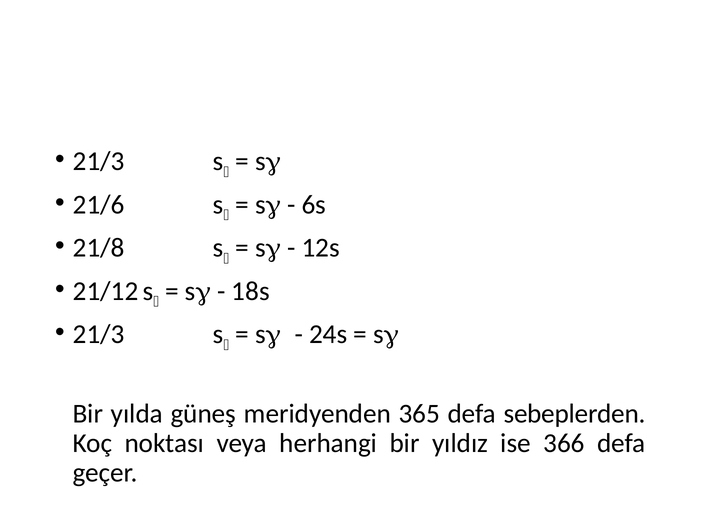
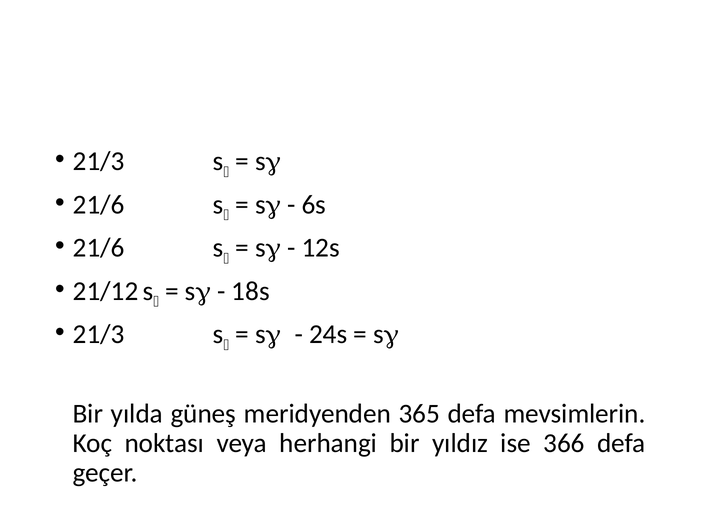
21/8: 21/8 -> 21/6 (99, 248)
sebeplerden: sebeplerden -> mevsimlerin (575, 413)
